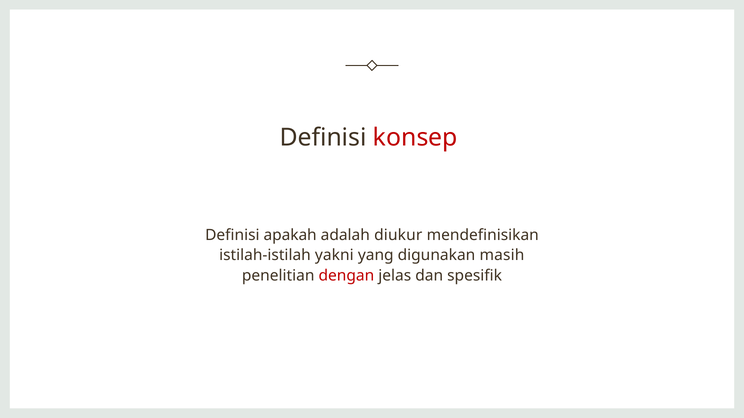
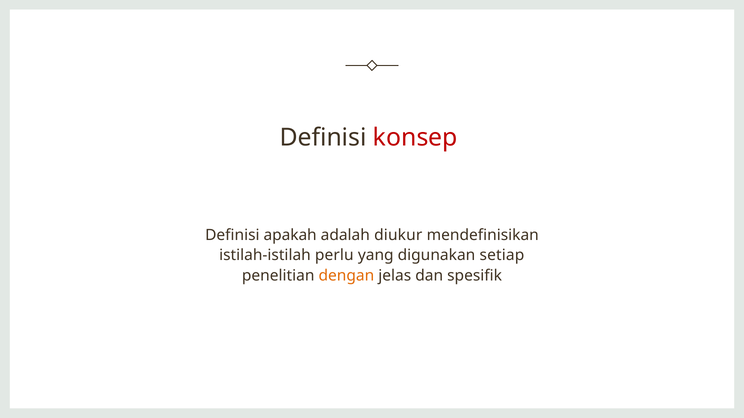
yakni: yakni -> perlu (334, 256)
masih: masih -> setiap (502, 256)
dengan colour: red -> orange (346, 276)
